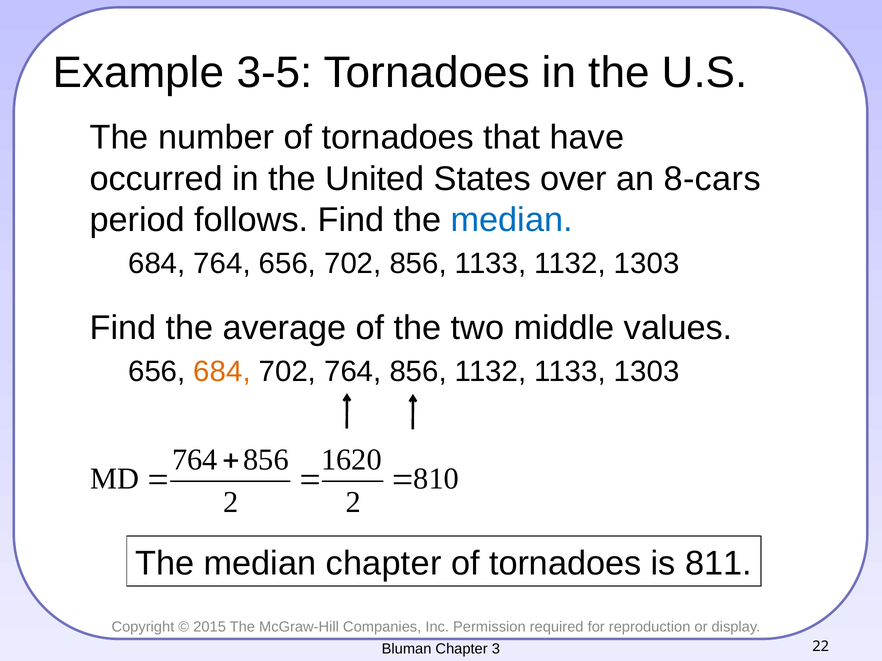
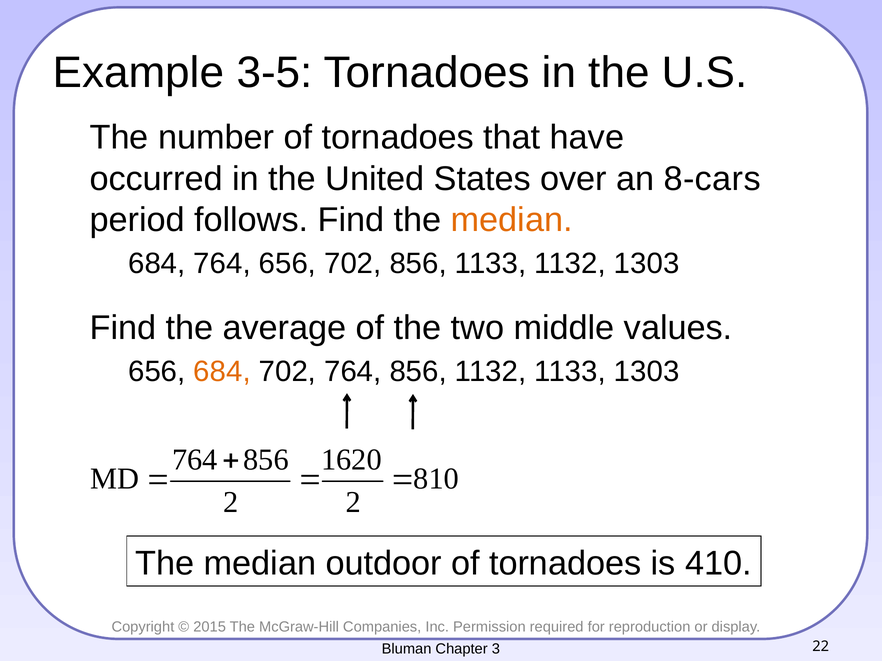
median colour: blue -> orange (512, 220)
median chapter: chapter -> outdoor (384, 564)
811: 811 -> 410 (718, 564)
